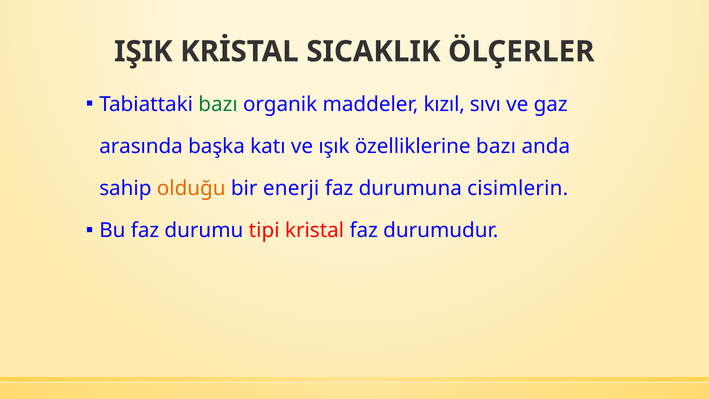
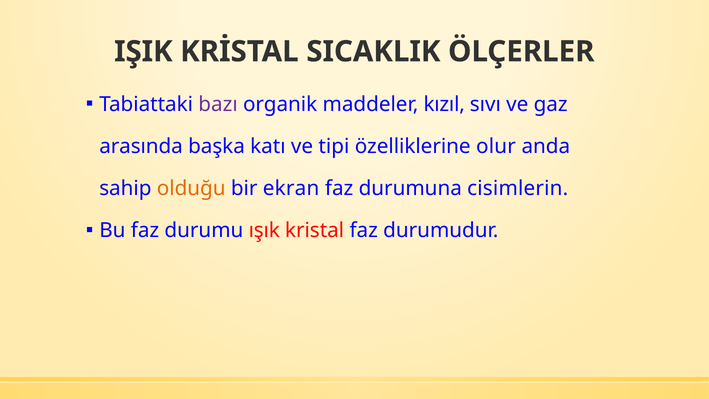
bazı colour: green -> purple (218, 104)
ışık: ışık -> tipi (334, 146)
özelliklerine bazı: bazı -> olur (496, 146)
enerji: enerji -> ekran (291, 188)
tipi: tipi -> ışık (264, 231)
